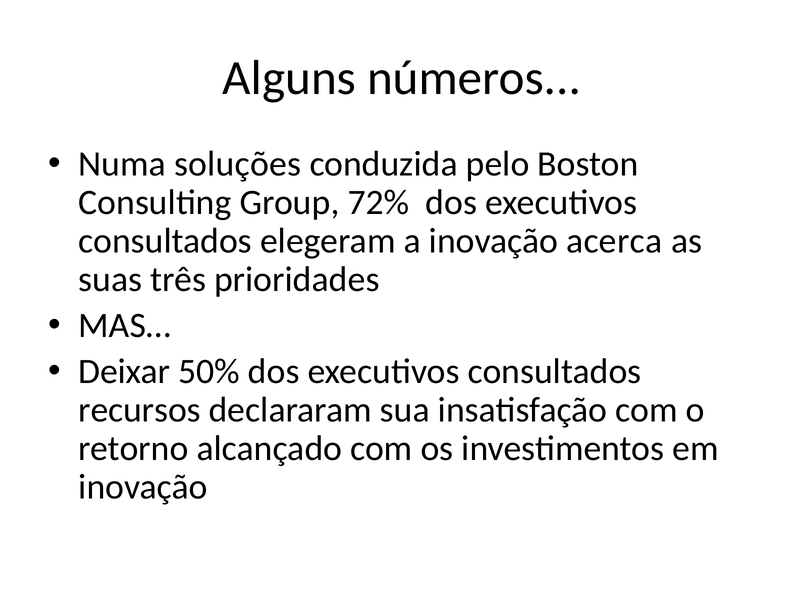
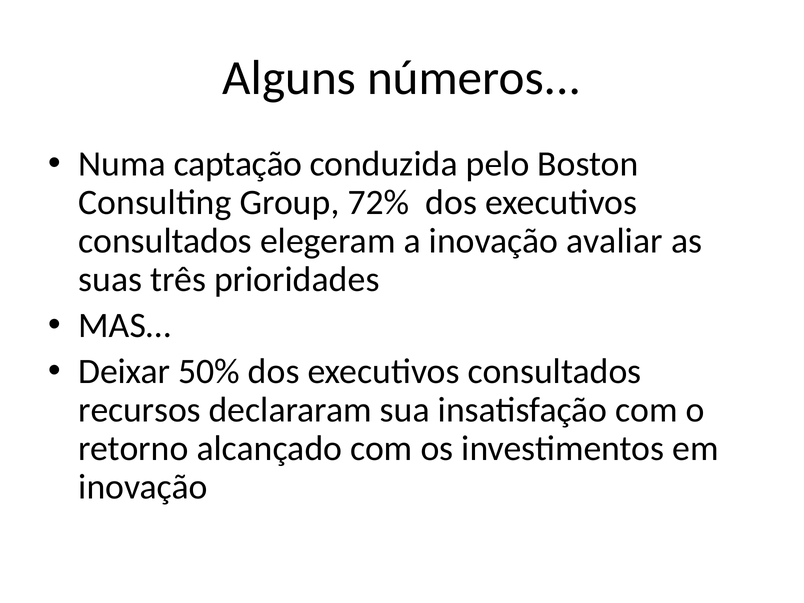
soluções: soluções -> captação (238, 164)
acerca: acerca -> avaliar (614, 241)
